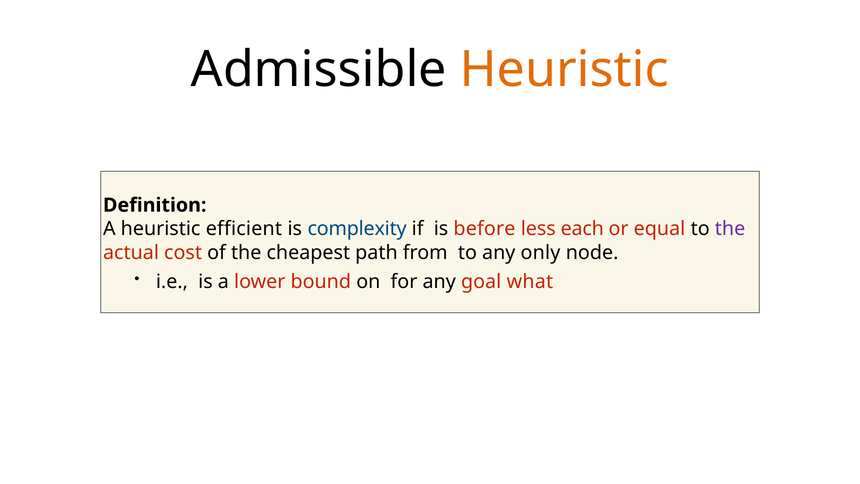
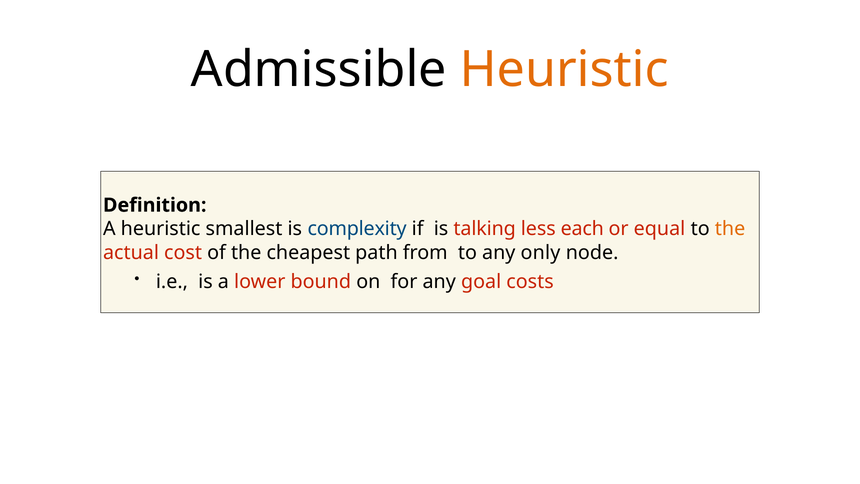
efficient: efficient -> smallest (244, 229)
before: before -> talking (485, 229)
the colour: purple -> orange (730, 229)
what: what -> costs (530, 281)
